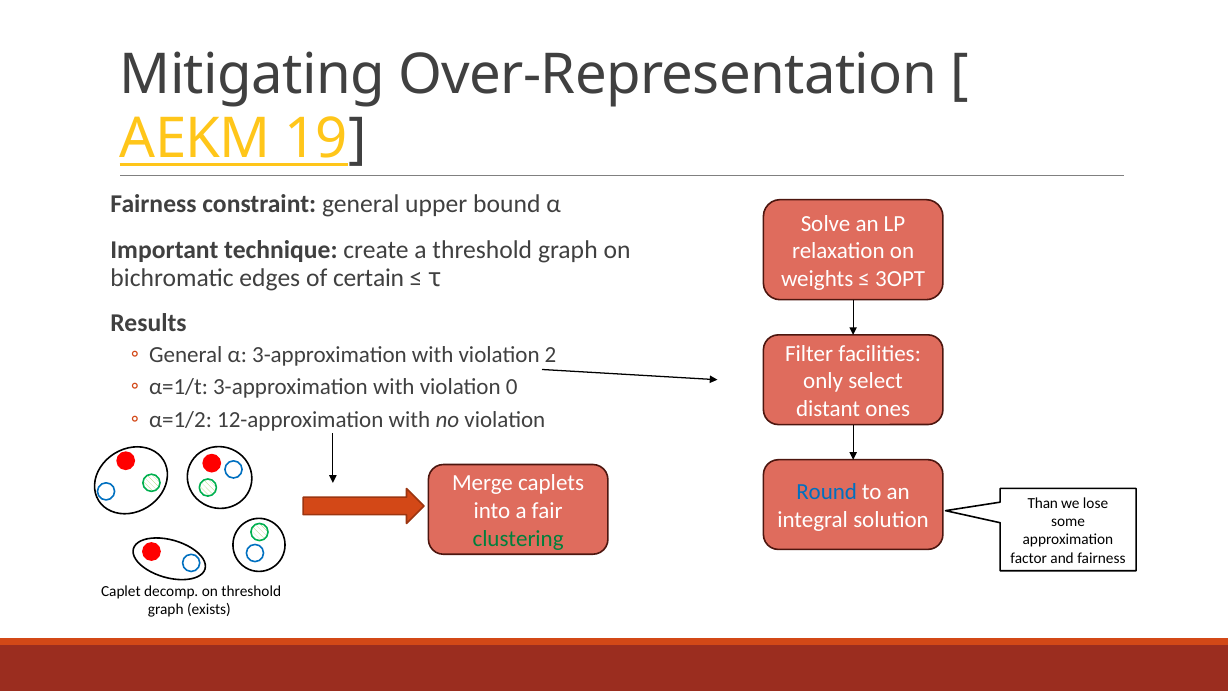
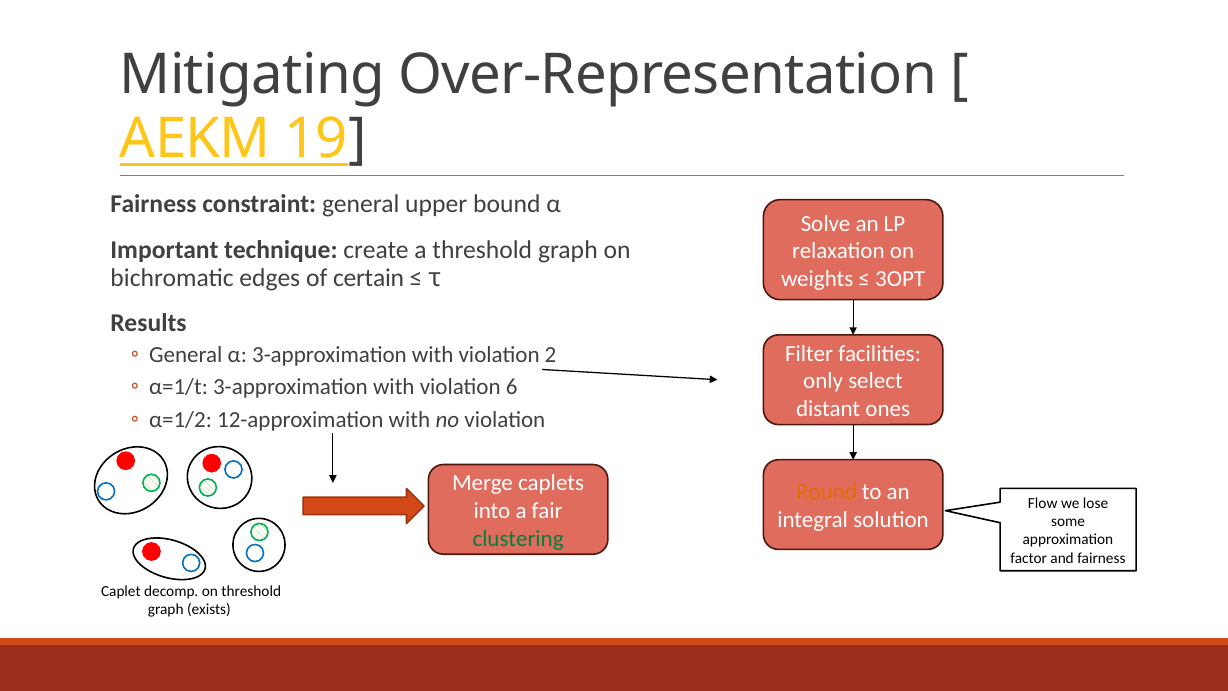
0: 0 -> 6 (512, 387)
Round colour: blue -> orange (827, 492)
Than: Than -> Flow (1043, 503)
